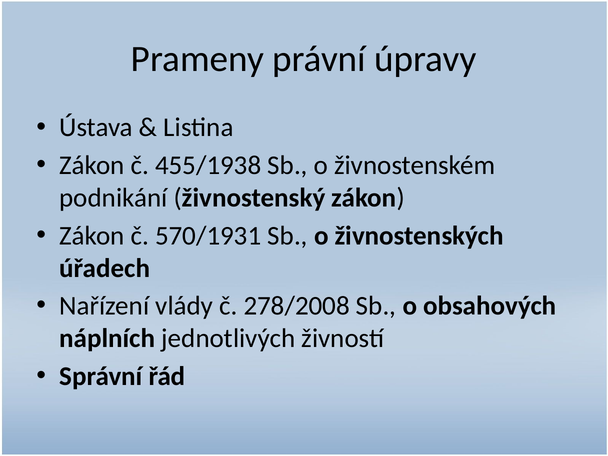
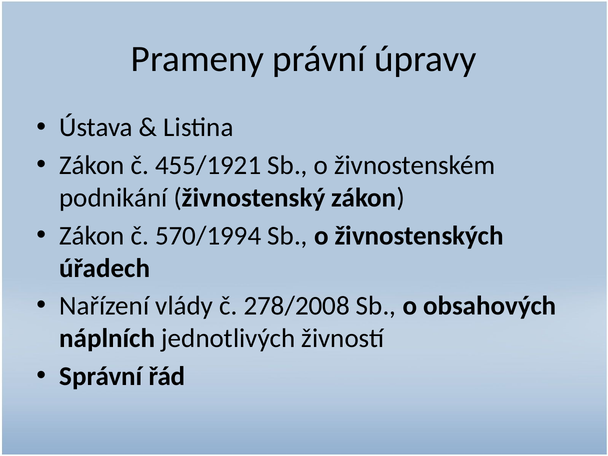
455/1938: 455/1938 -> 455/1921 (208, 165)
570/1931: 570/1931 -> 570/1994 (208, 236)
